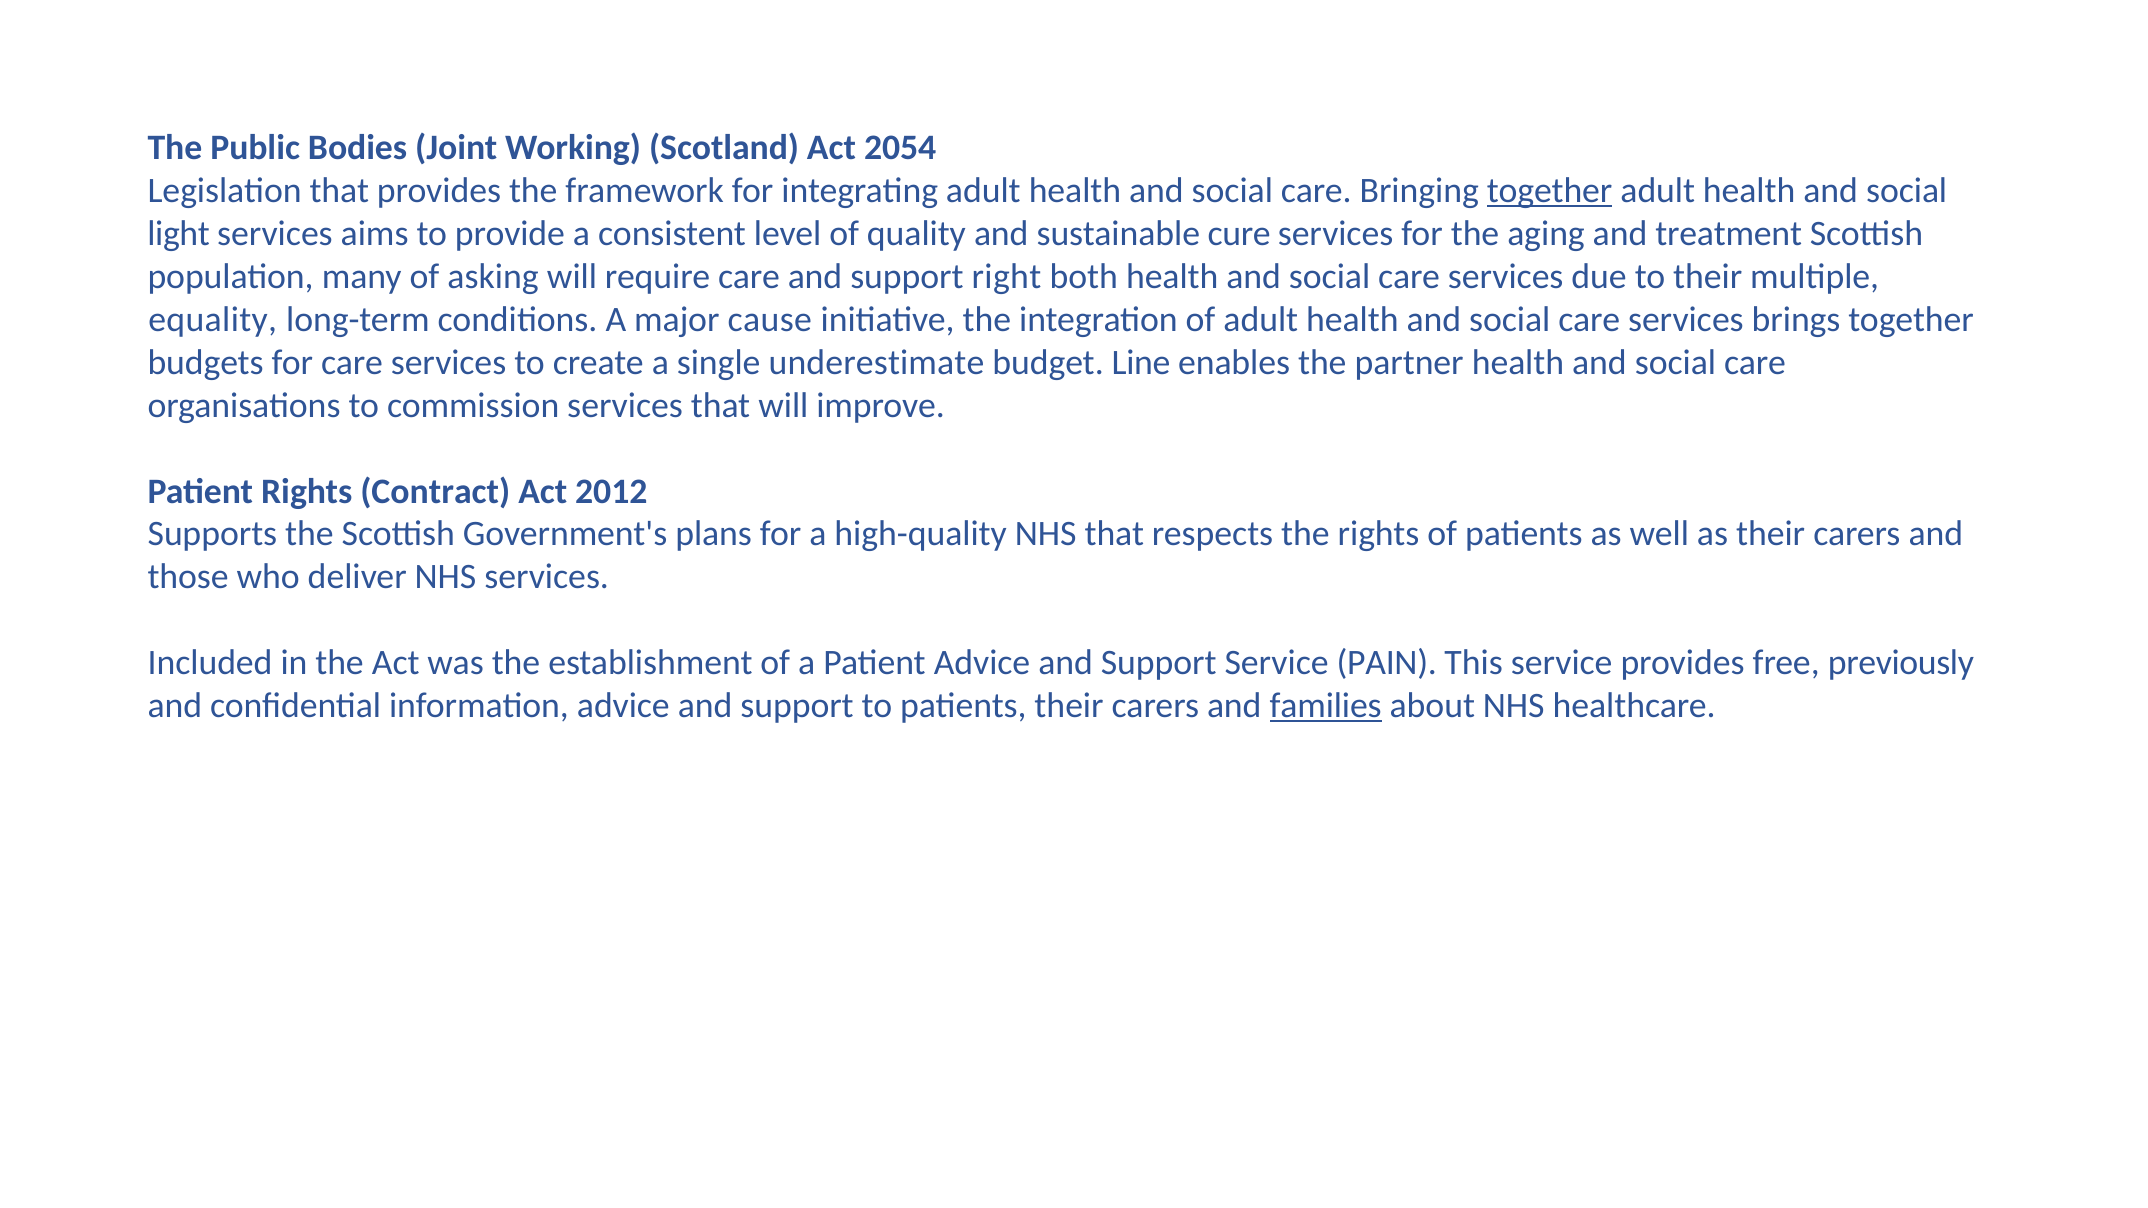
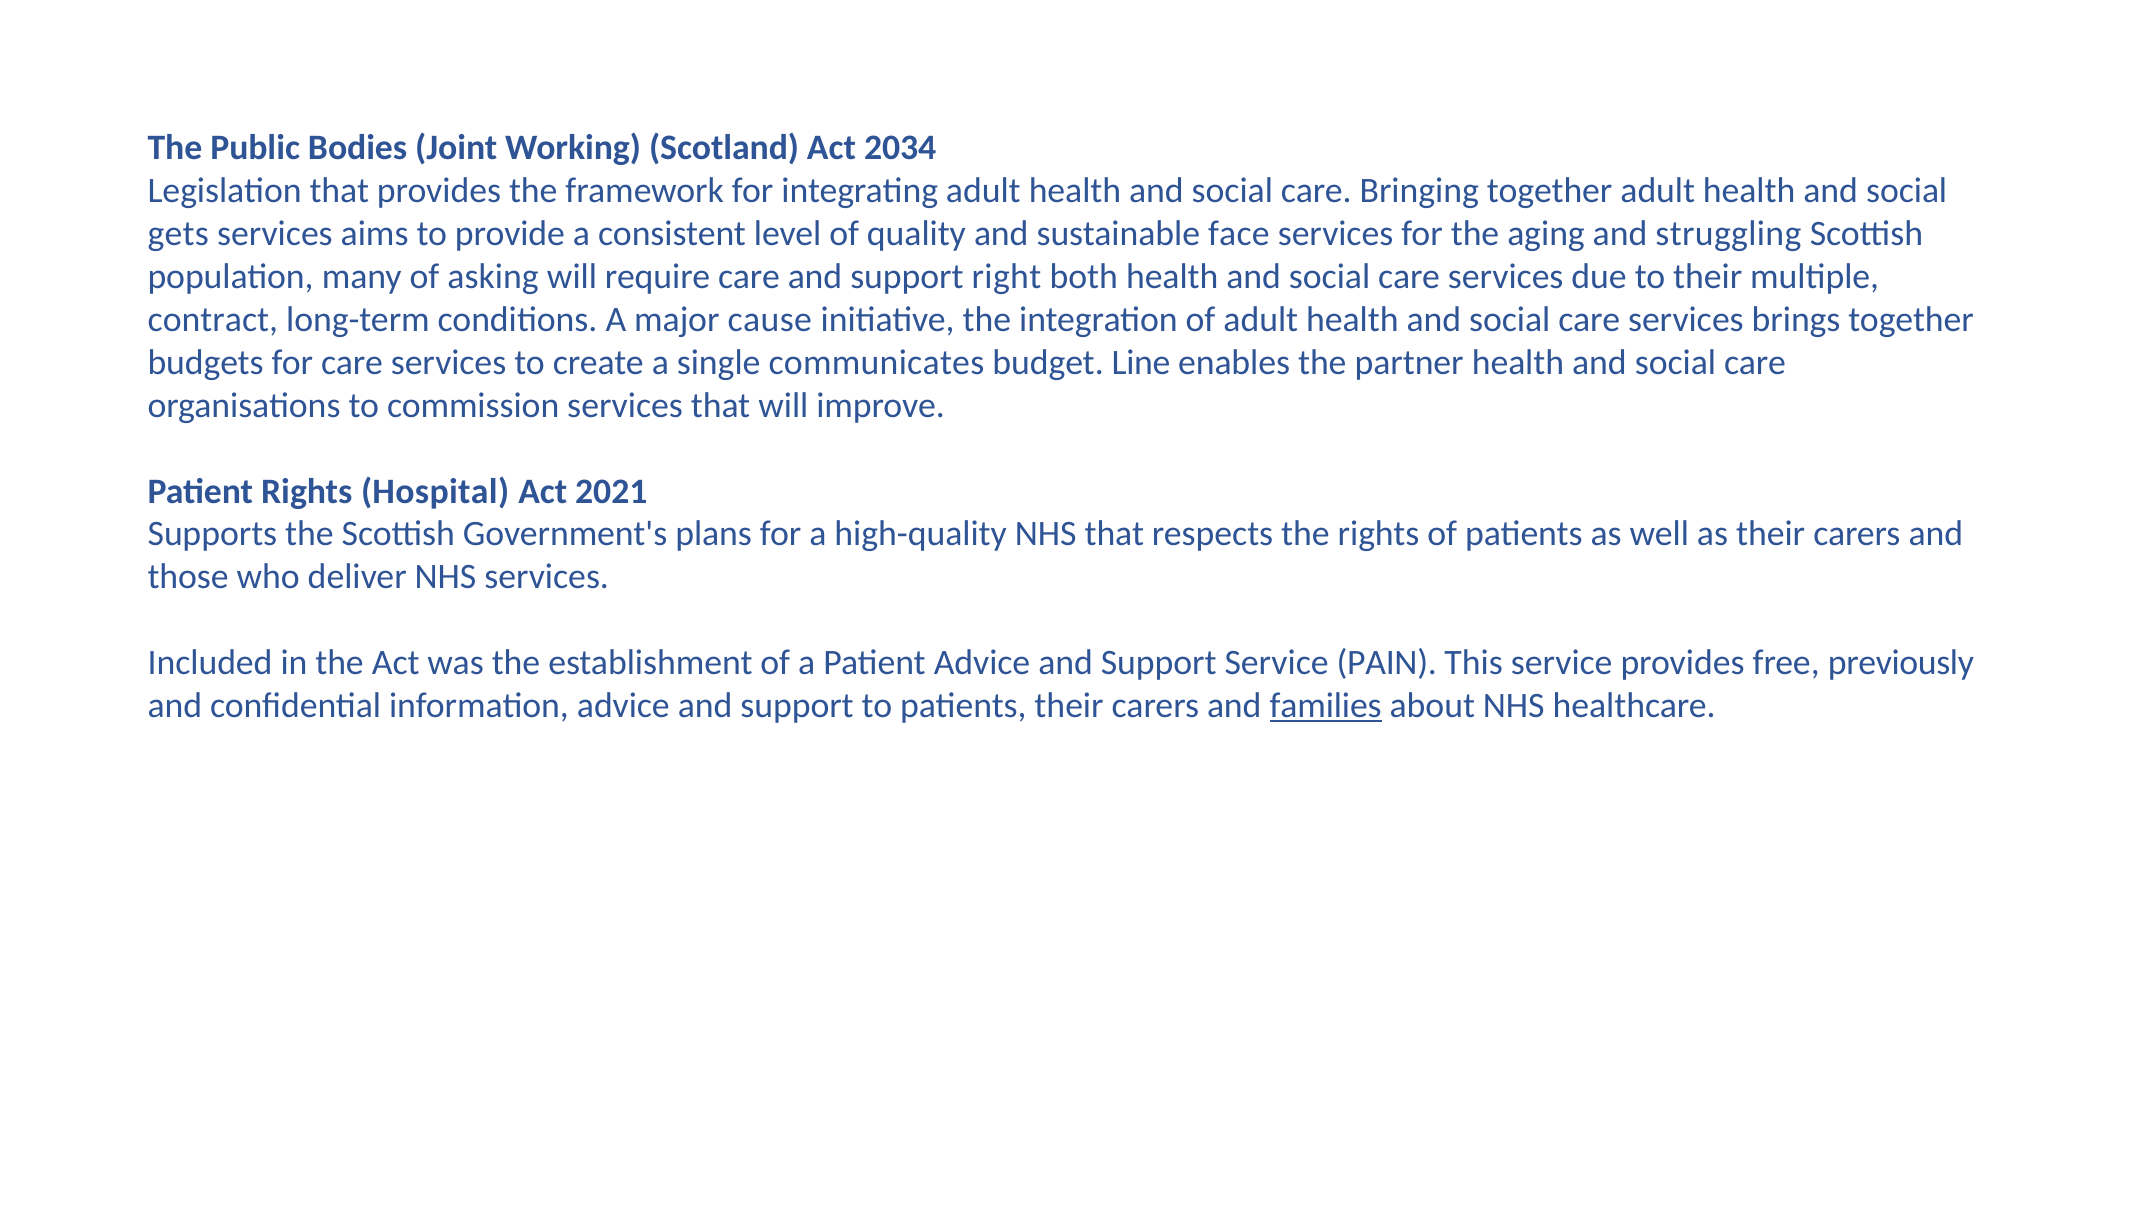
2054: 2054 -> 2034 (900, 148)
together underline: present -> none (1550, 191)
light: light -> gets (178, 234)
cure: cure -> face (1239, 234)
treatment: treatment -> struggling (1728, 234)
equality: equality -> contract (213, 320)
underestimate: underestimate -> communicates (876, 363)
Contract: Contract -> Hospital (435, 491)
2012: 2012 -> 2021 (611, 491)
